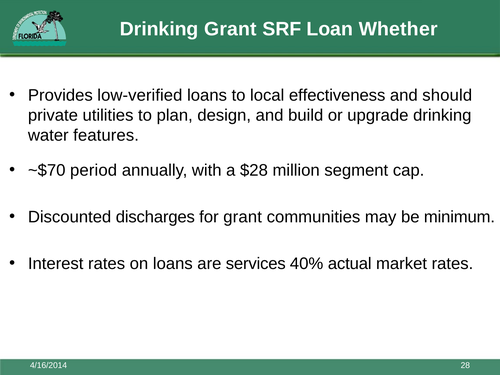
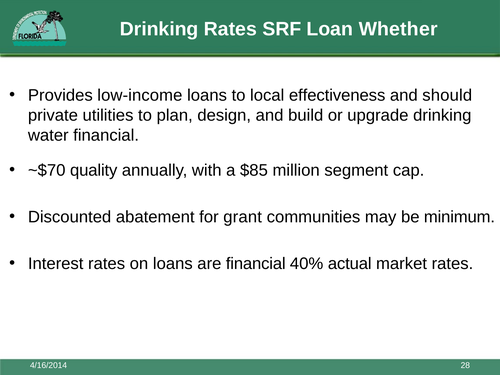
Drinking Grant: Grant -> Rates (230, 29)
low-verified: low-verified -> low-income (140, 95)
water features: features -> financial (106, 135)
period: period -> quality (94, 170)
$28: $28 -> $85 (254, 170)
discharges: discharges -> abatement (155, 217)
are services: services -> financial (256, 264)
